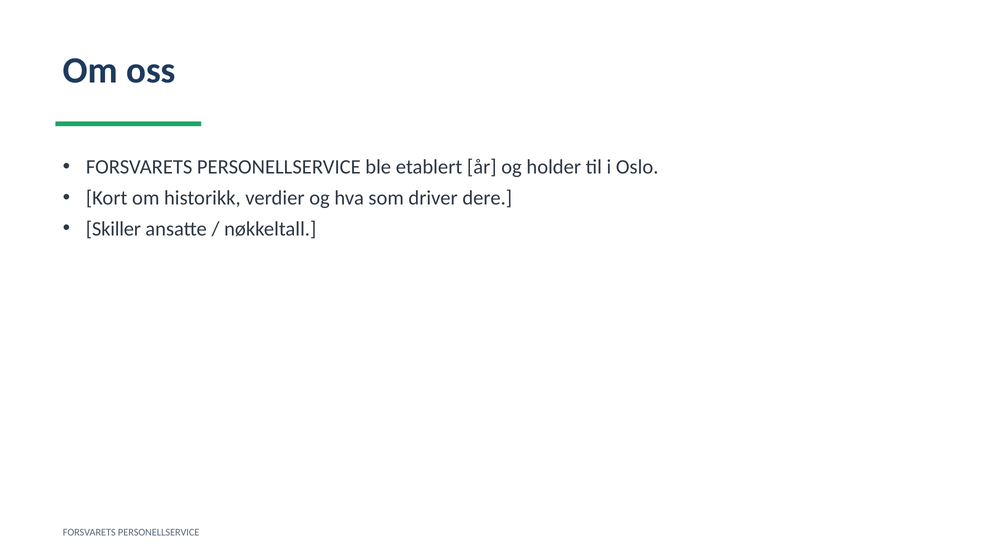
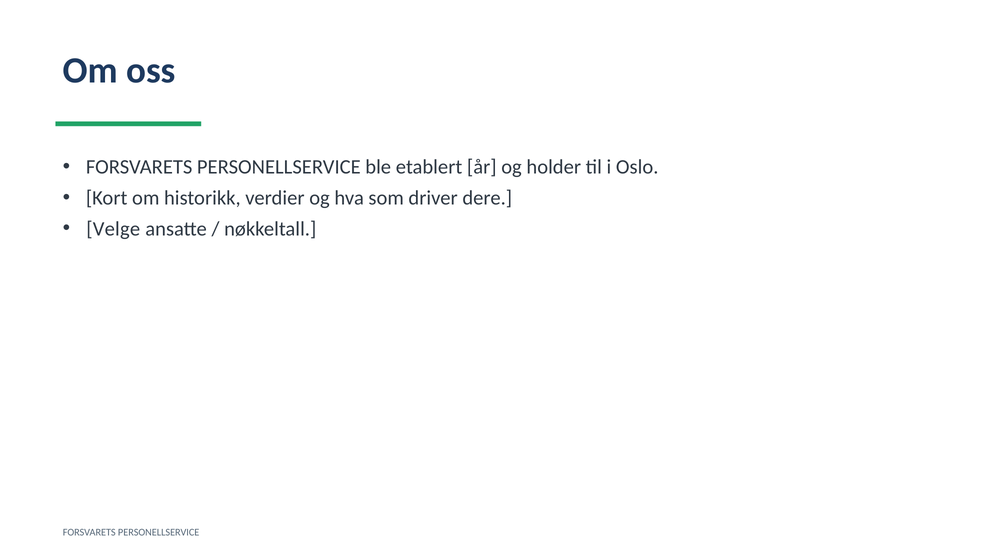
Skiller: Skiller -> Velge (113, 229)
